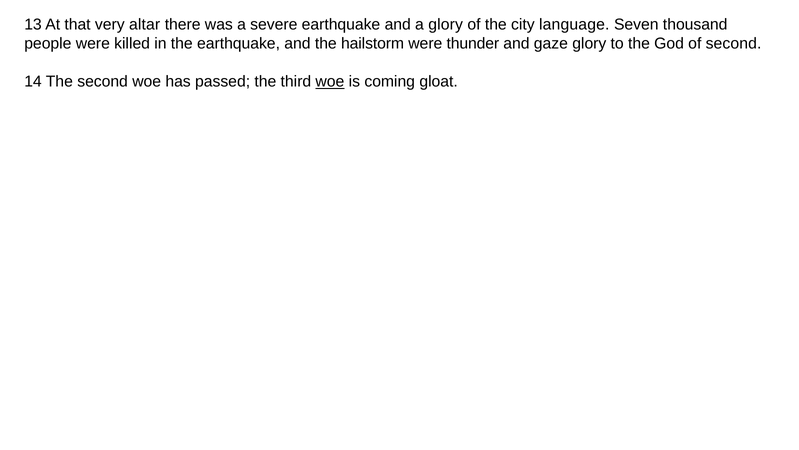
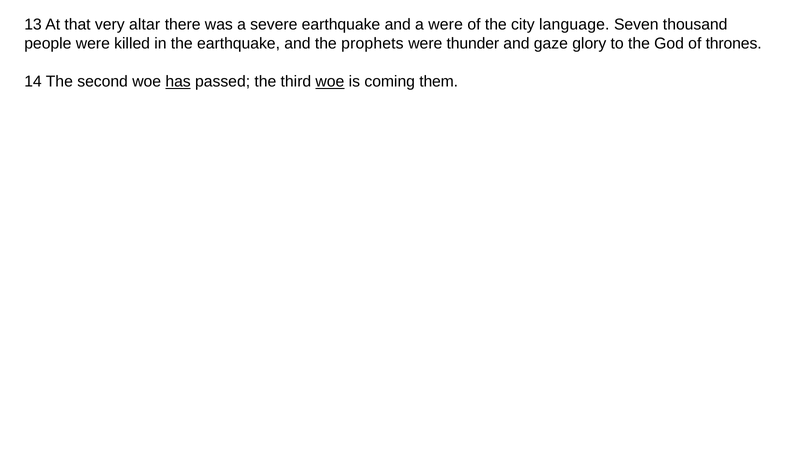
a glory: glory -> were (446, 25)
hailstorm: hailstorm -> prophets (372, 44)
of second: second -> thrones (734, 44)
has underline: none -> present (178, 81)
gloat: gloat -> them (439, 81)
